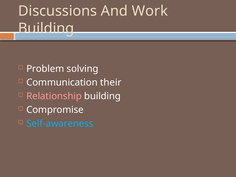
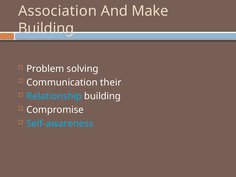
Discussions: Discussions -> Association (58, 11)
Work: Work -> Make (150, 11)
Relationship colour: pink -> light blue (54, 96)
